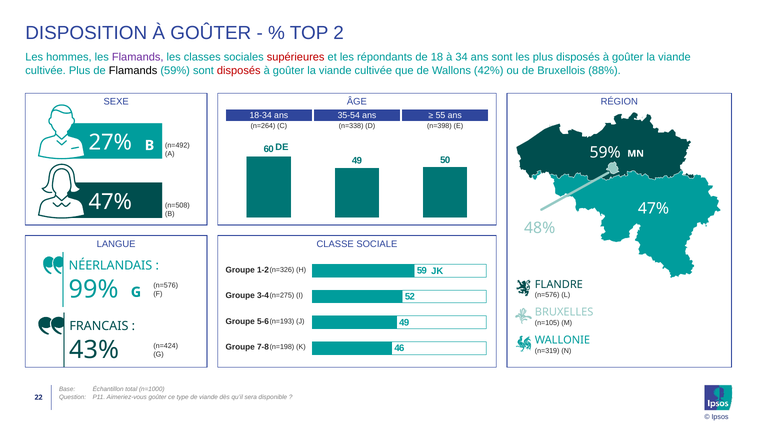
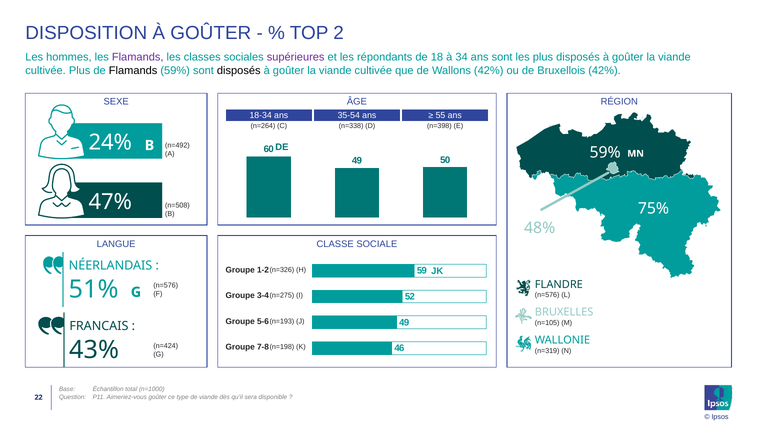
supérieures colour: red -> purple (296, 57)
disposés colour: red -> black (239, 70)
Bruxellois 88%: 88% -> 42% (605, 70)
27%: 27% -> 24% (110, 142)
47%: 47% -> 75% (654, 209)
99%: 99% -> 51% (94, 289)
